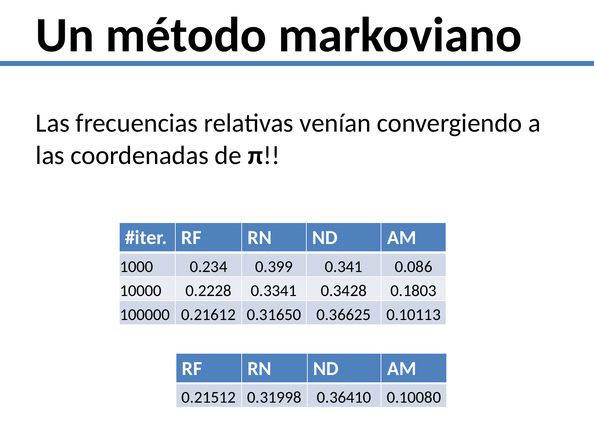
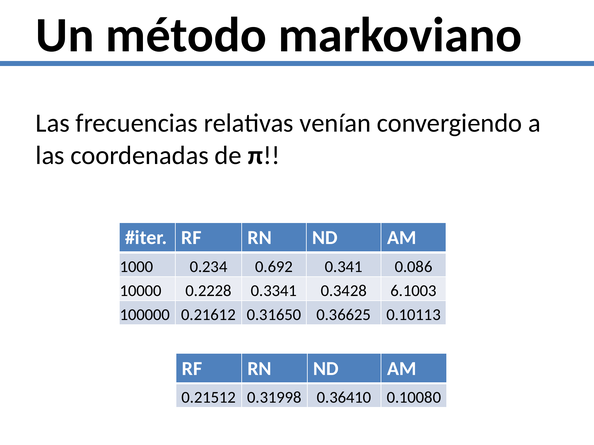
0.399: 0.399 -> 0.692 (274, 267)
0.1803: 0.1803 -> 6.1003 (414, 291)
